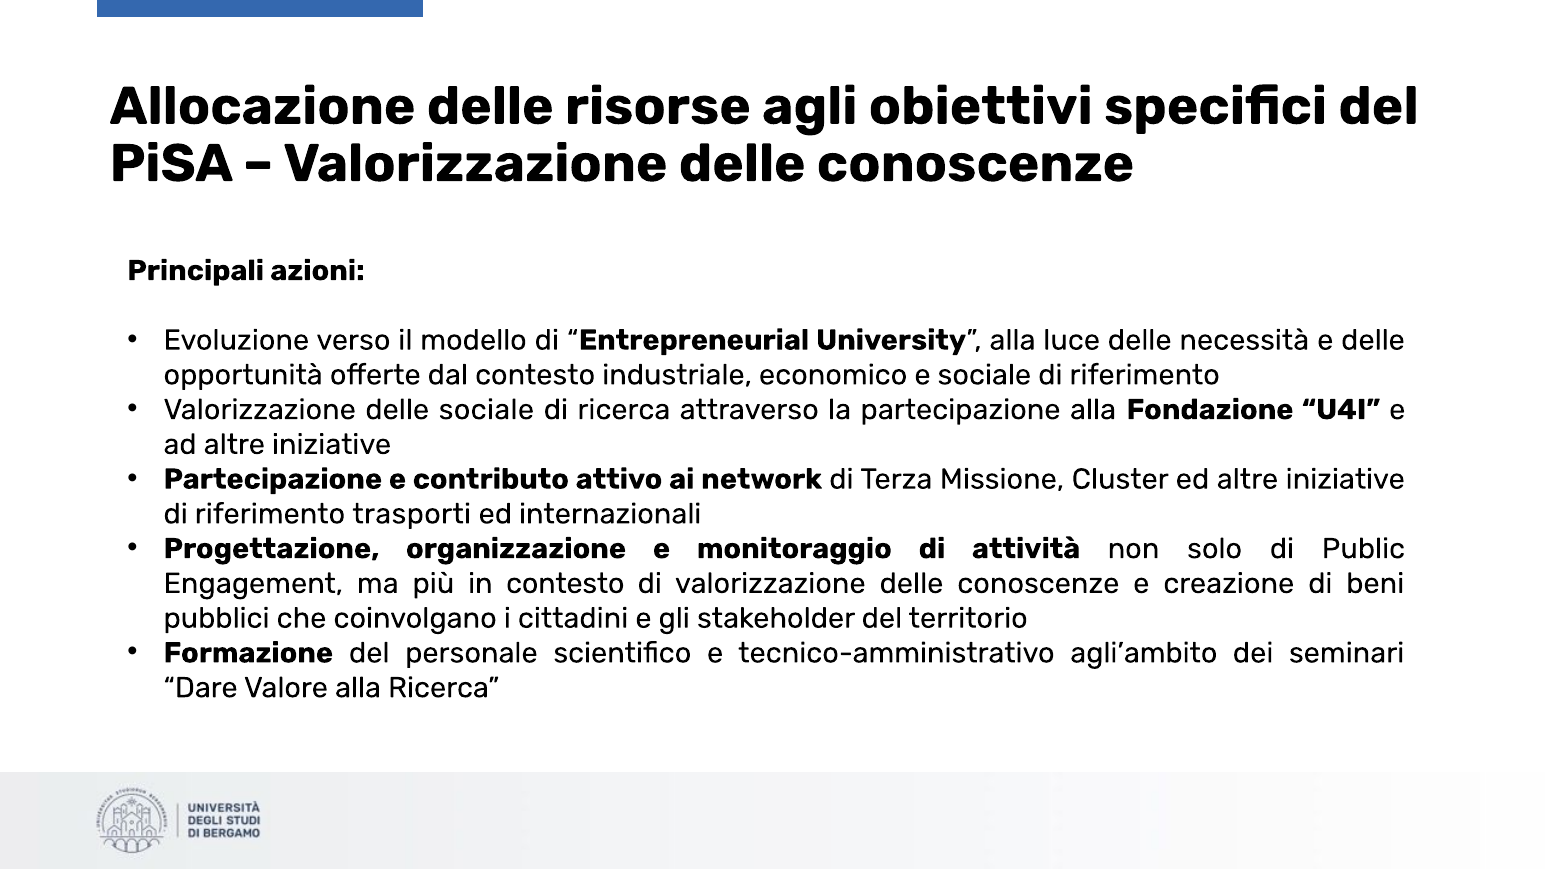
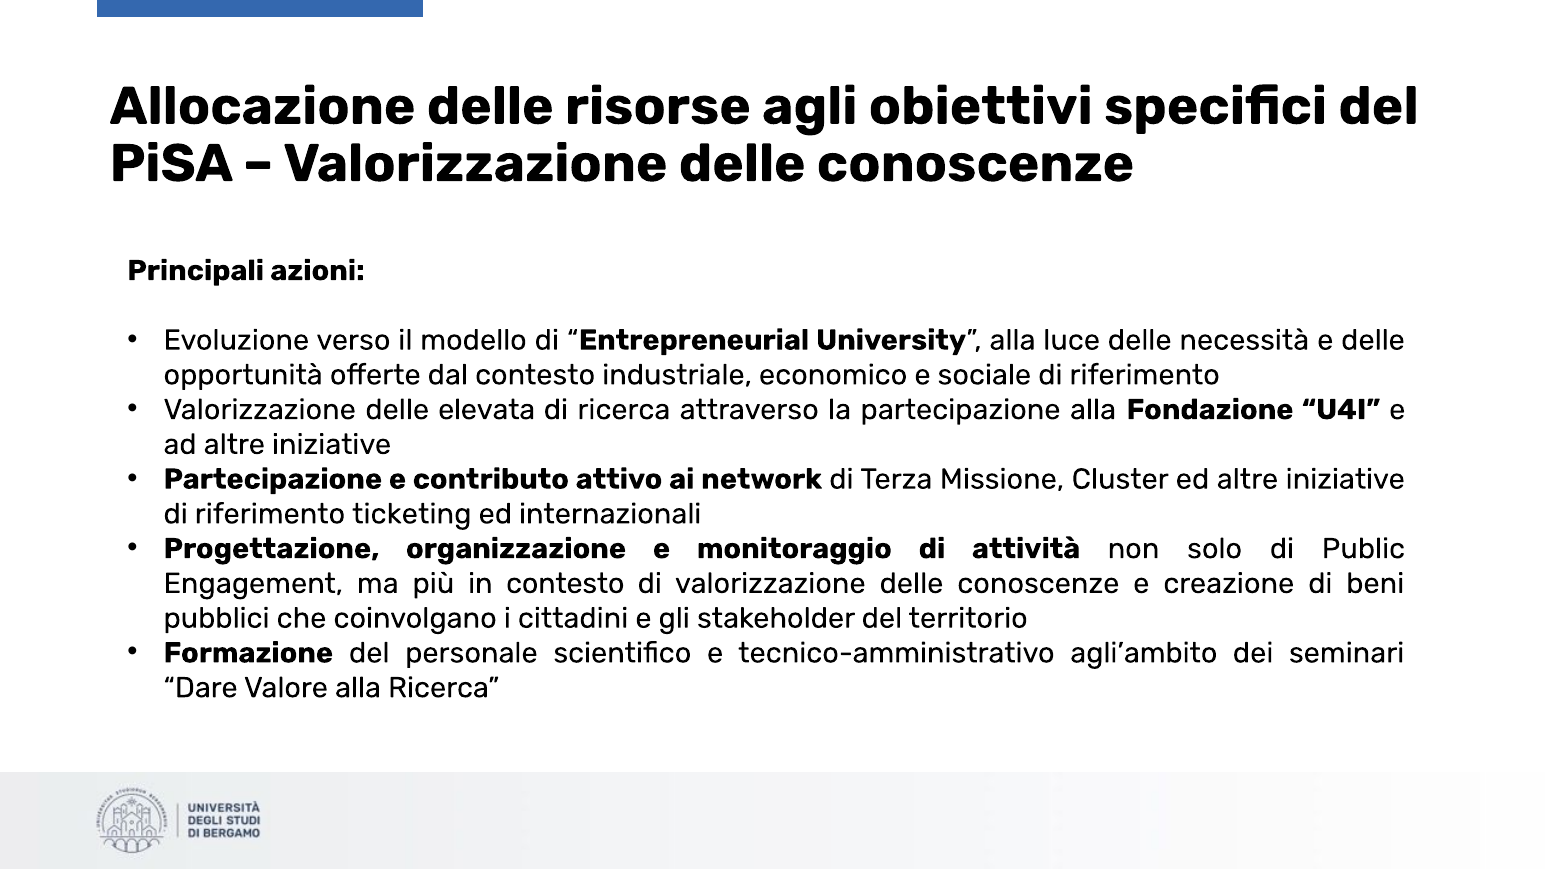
delle sociale: sociale -> elevata (487, 410)
trasporti: trasporti -> ticketing (412, 514)
